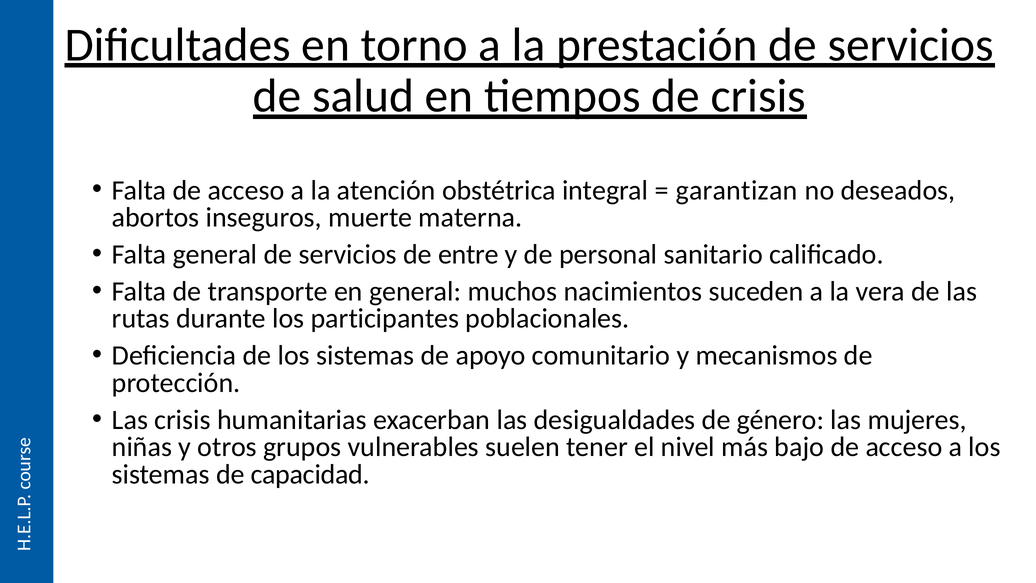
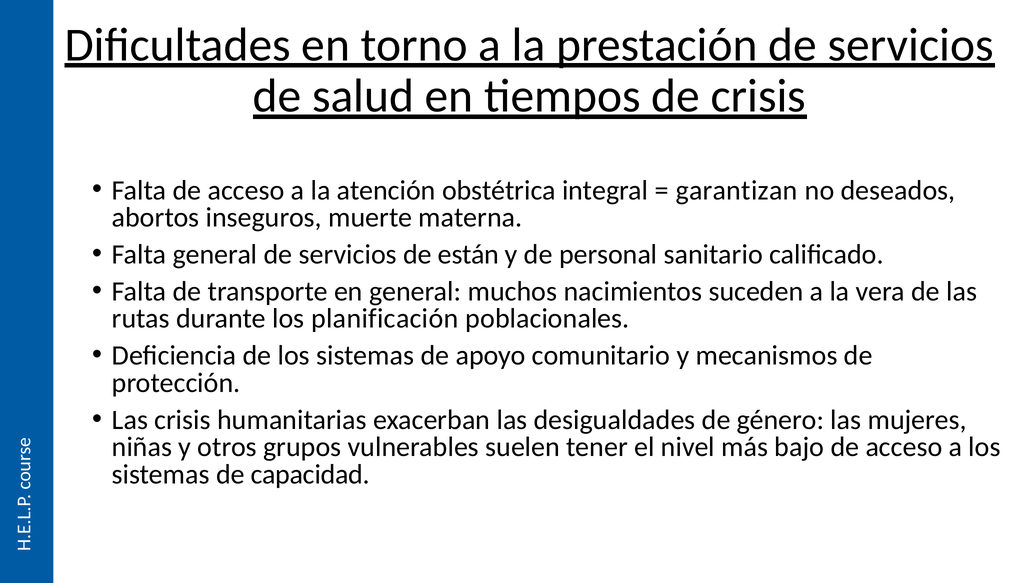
entre: entre -> están (469, 254)
participantes: participantes -> planificación (385, 319)
